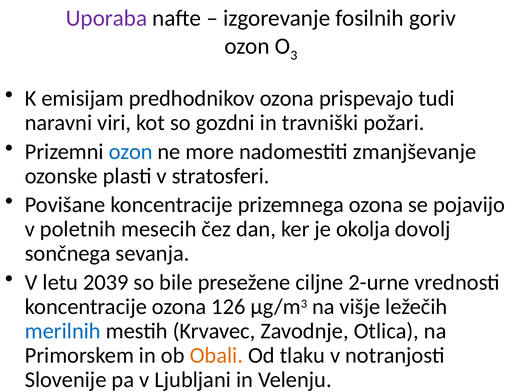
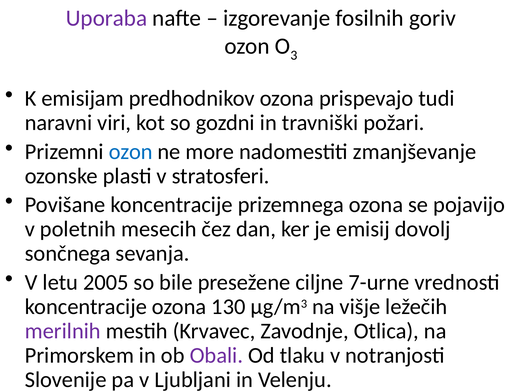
okolja: okolja -> emisij (363, 229)
2039: 2039 -> 2005 (106, 282)
2-urne: 2-urne -> 7-urne (379, 282)
126: 126 -> 130 (228, 306)
merilnih colour: blue -> purple (63, 331)
Obali colour: orange -> purple (216, 355)
